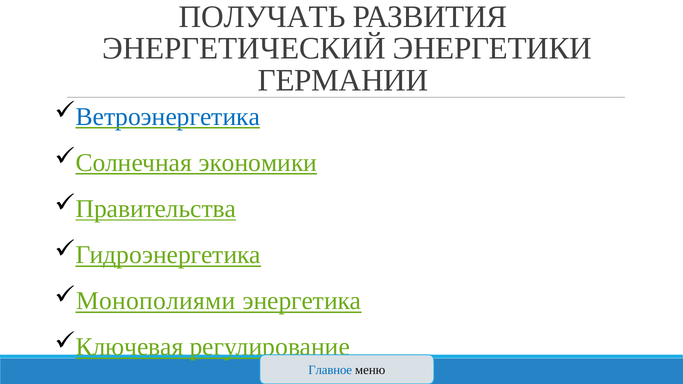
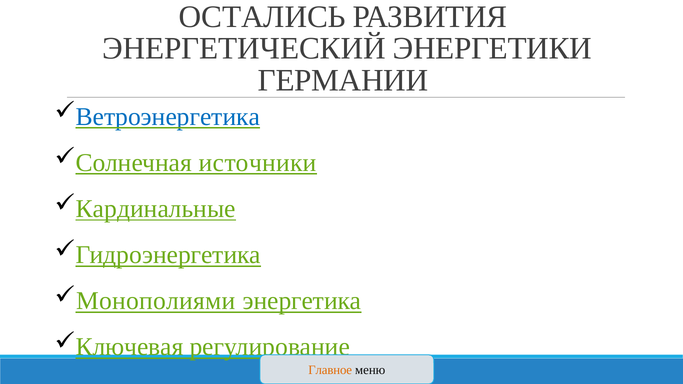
ПОЛУЧАТЬ: ПОЛУЧАТЬ -> ОСТАЛИСЬ (262, 17)
экономики: экономики -> источники (258, 163)
Правительства: Правительства -> Кардинальные (156, 209)
Главное colour: blue -> orange (330, 370)
